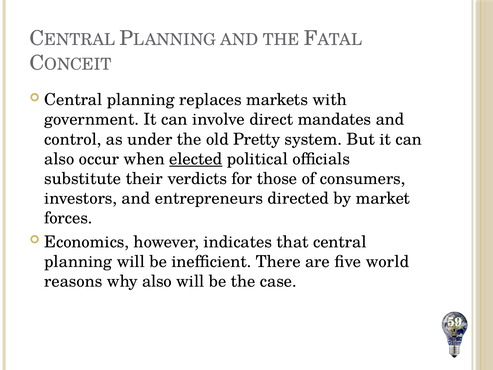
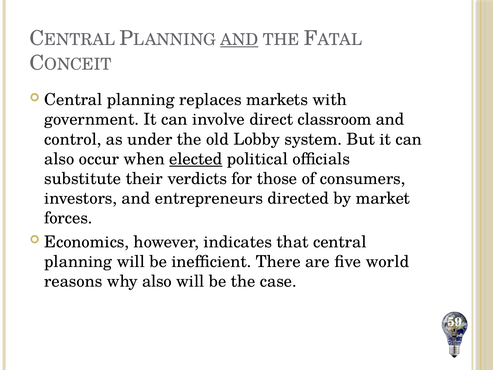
AND underline: none -> present (239, 40)
mandates: mandates -> classroom (334, 119)
Pretty: Pretty -> Lobby (257, 139)
